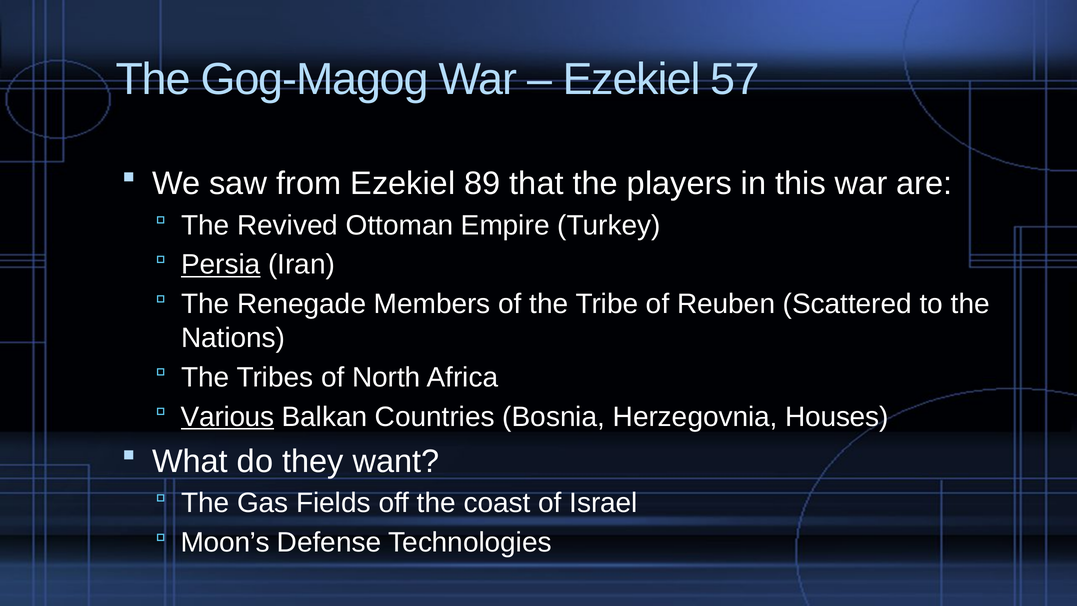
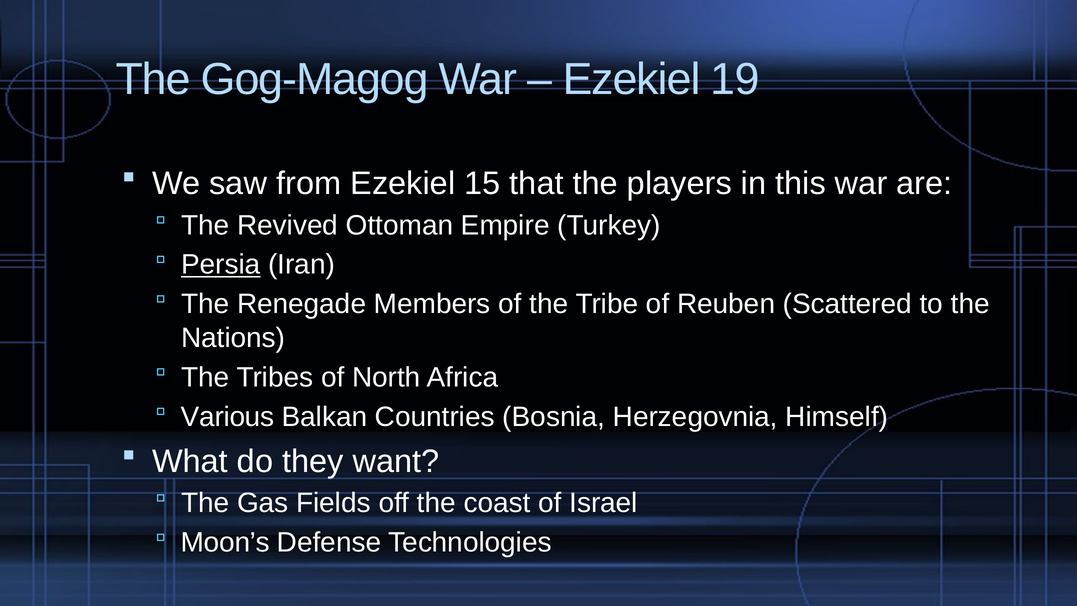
57: 57 -> 19 (735, 79)
89: 89 -> 15 (482, 183)
Various underline: present -> none (228, 417)
Houses: Houses -> Himself (837, 417)
